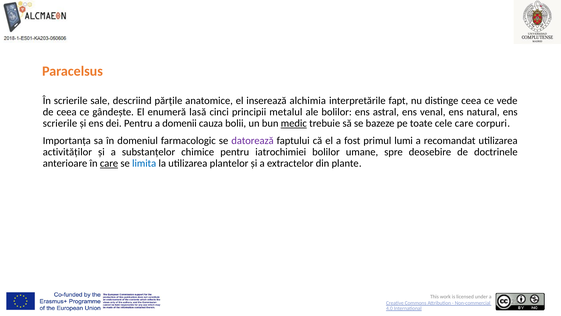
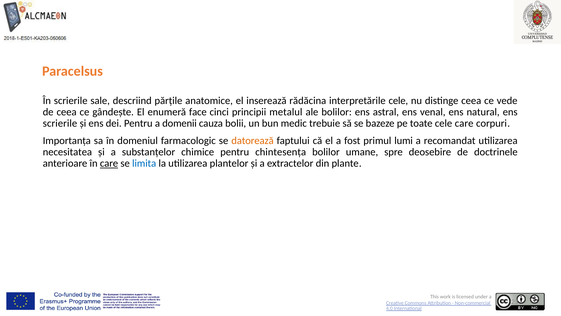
alchimia: alchimia -> rădăcina (308, 101)
interpretările fapt: fapt -> cele (398, 101)
lasă: lasă -> face (198, 112)
medic underline: present -> none (294, 123)
datorează colour: purple -> orange (253, 140)
activităților: activităților -> necesitatea (67, 152)
iatrochimiei: iatrochimiei -> chintesența (281, 152)
